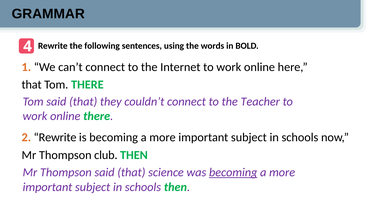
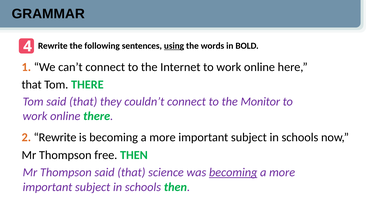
using underline: none -> present (174, 46)
Teacher: Teacher -> Monitor (260, 101)
club: club -> free (106, 155)
